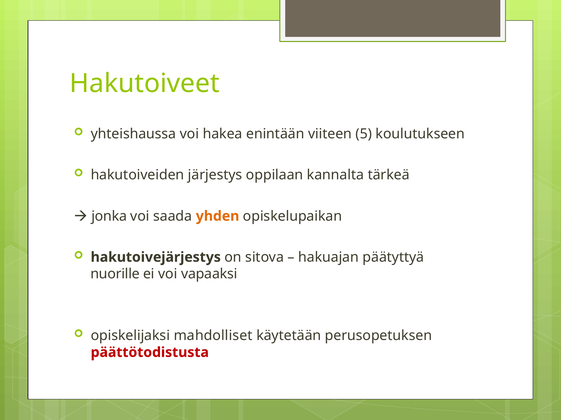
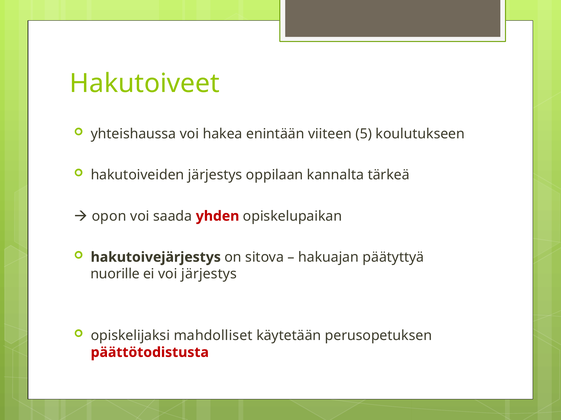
jonka: jonka -> opon (109, 216)
yhden colour: orange -> red (218, 216)
voi vapaaksi: vapaaksi -> järjestys (209, 274)
